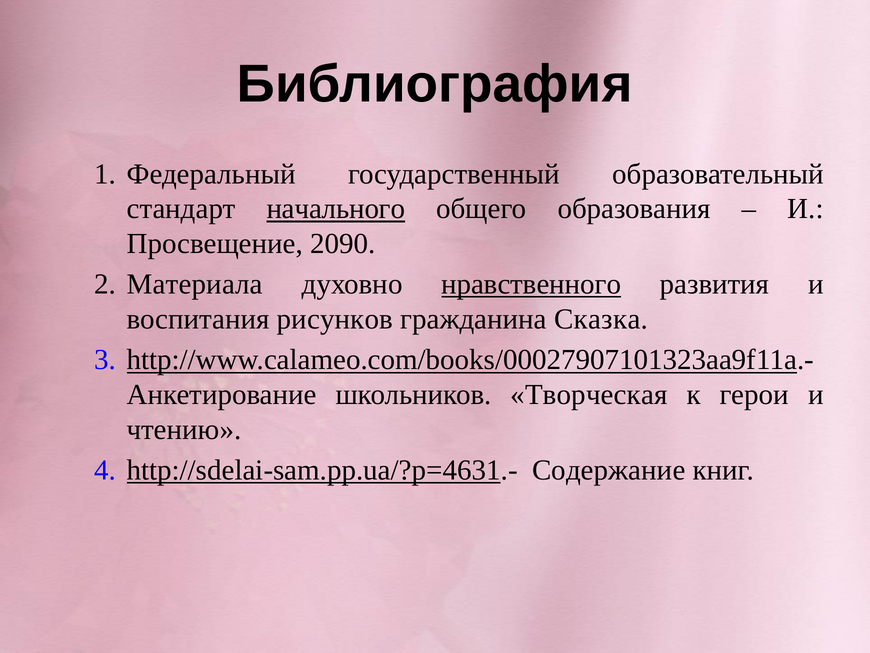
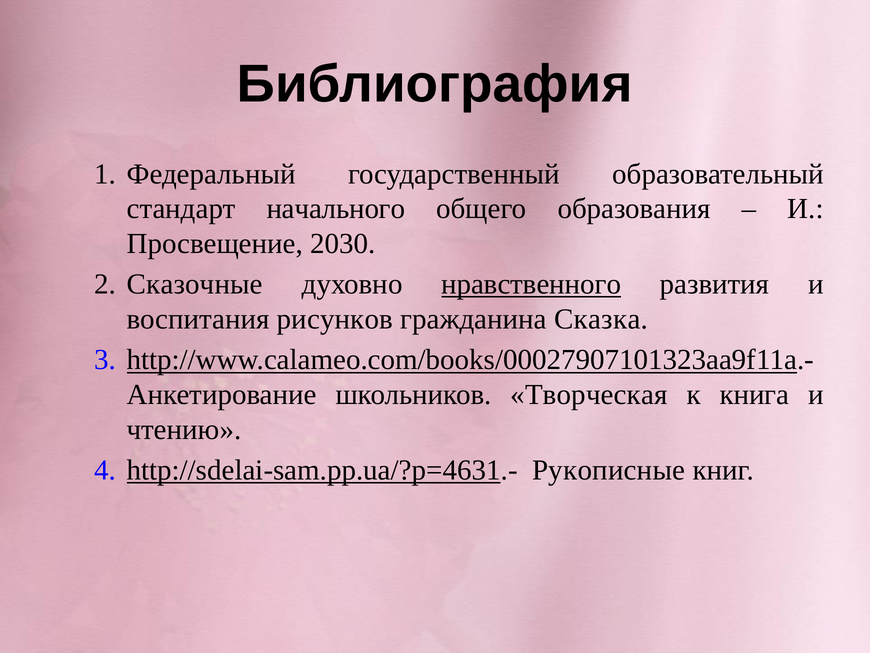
начального underline: present -> none (336, 209)
2090: 2090 -> 2030 (343, 244)
Материала: Материала -> Сказочные (195, 284)
герои: герои -> книга (754, 394)
Содержание: Содержание -> Рукописные (609, 470)
